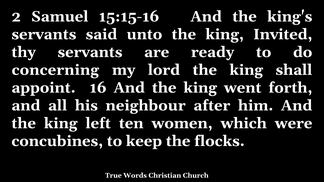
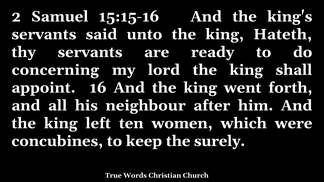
Invited: Invited -> Hateth (283, 34)
flocks: flocks -> surely (220, 141)
